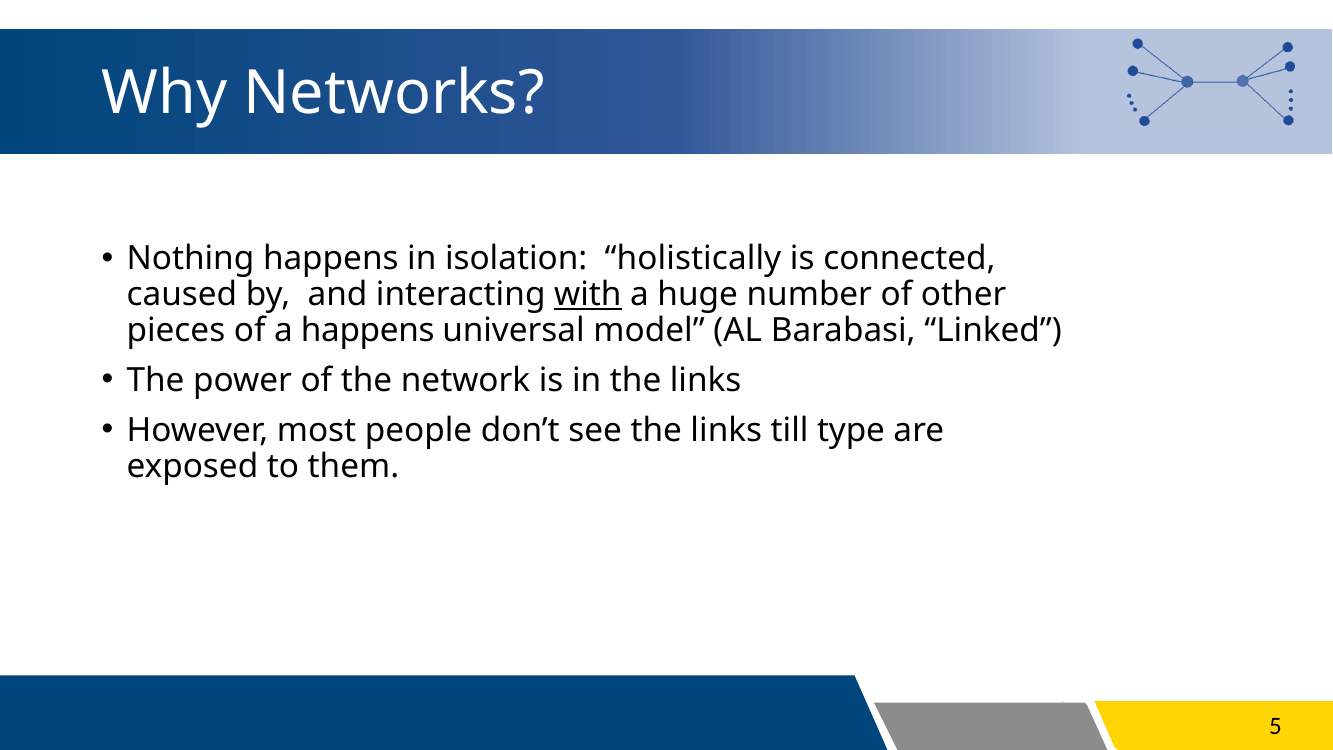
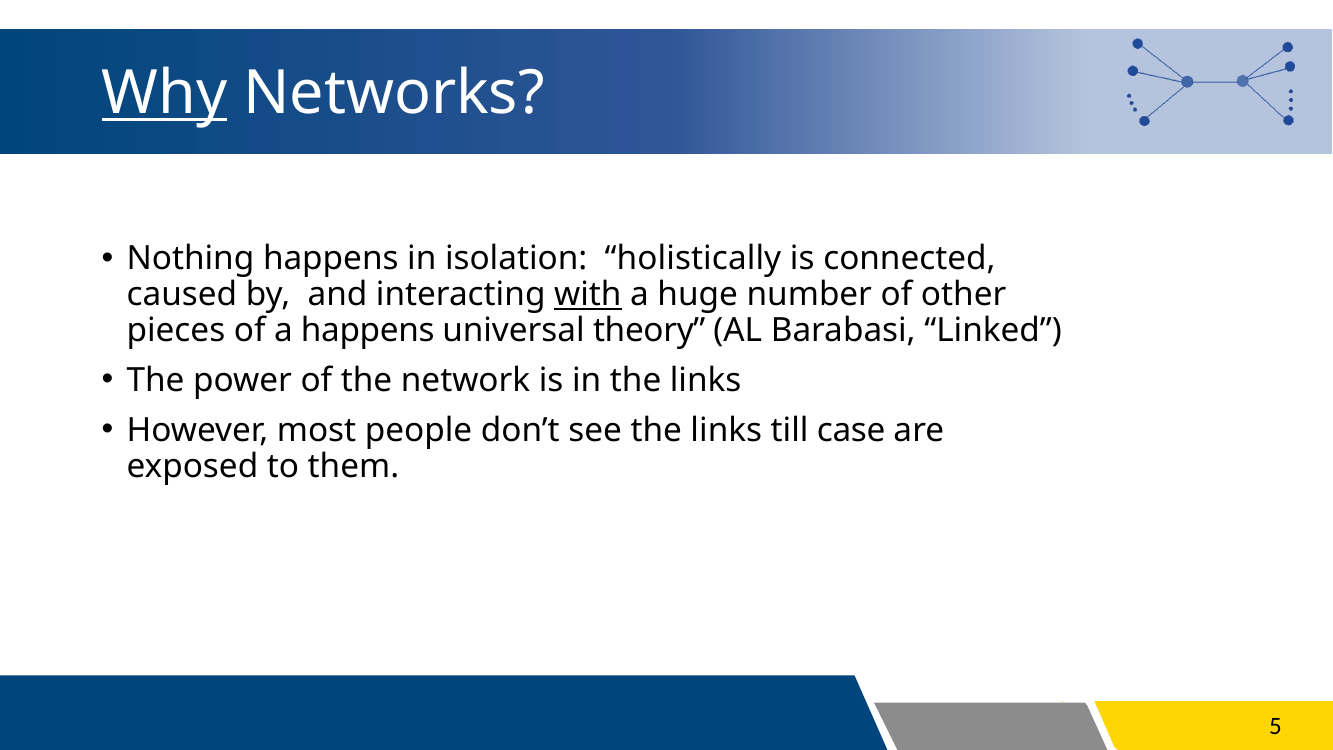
Why underline: none -> present (164, 93)
model: model -> theory (649, 330)
type: type -> case (851, 430)
